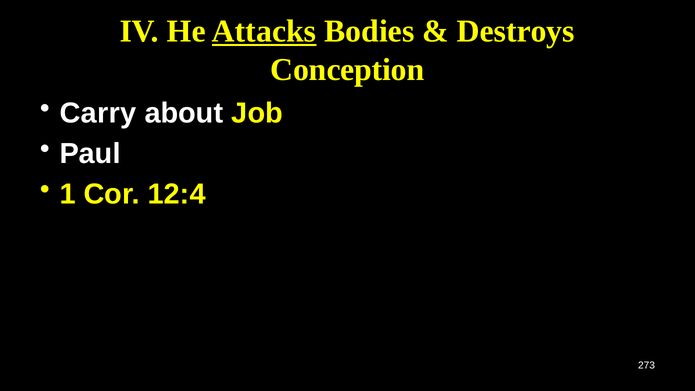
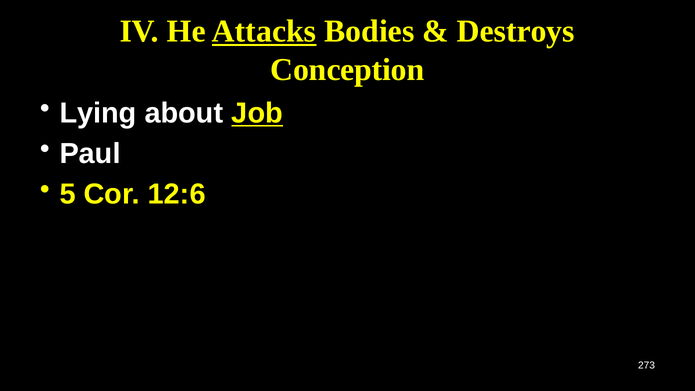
Carry: Carry -> Lying (98, 113)
Job underline: none -> present (257, 113)
1: 1 -> 5 (68, 194)
12:4: 12:4 -> 12:6 (177, 194)
